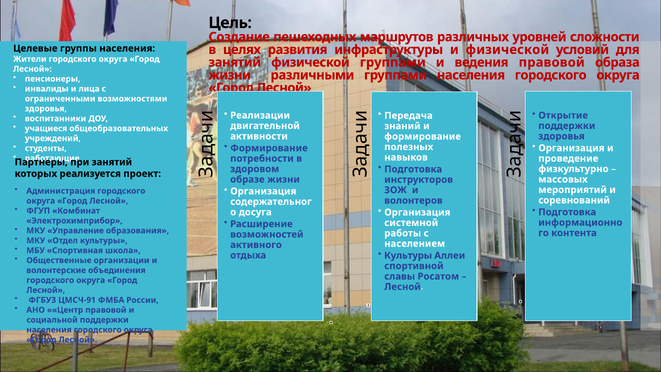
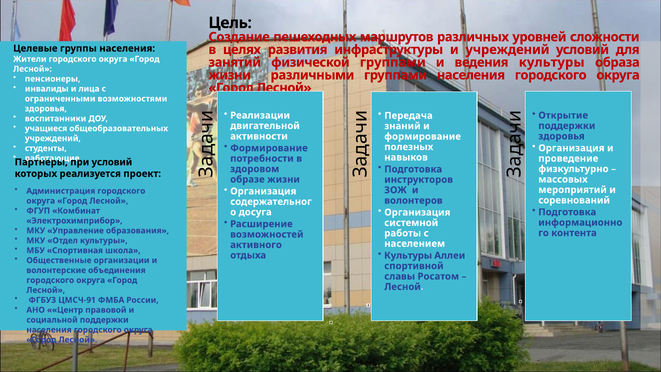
и физической: физической -> учреждений (507, 50)
ведения правовой: правовой -> культуры (552, 62)
при занятий: занятий -> условий (112, 162)
